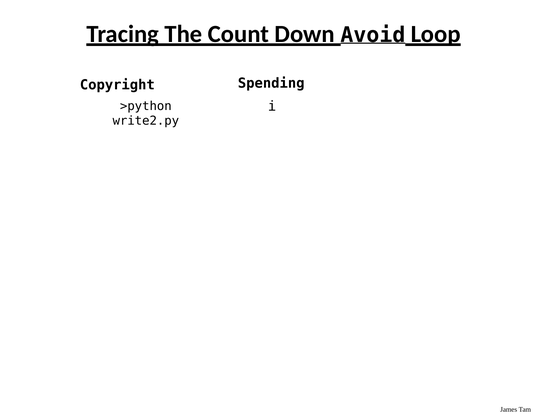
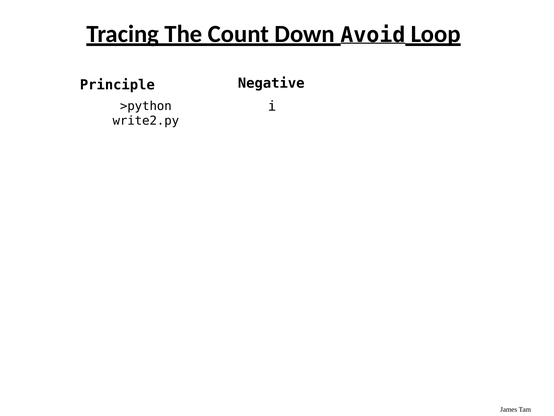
Spending: Spending -> Negative (271, 83)
Copyright: Copyright -> Principle (117, 85)
